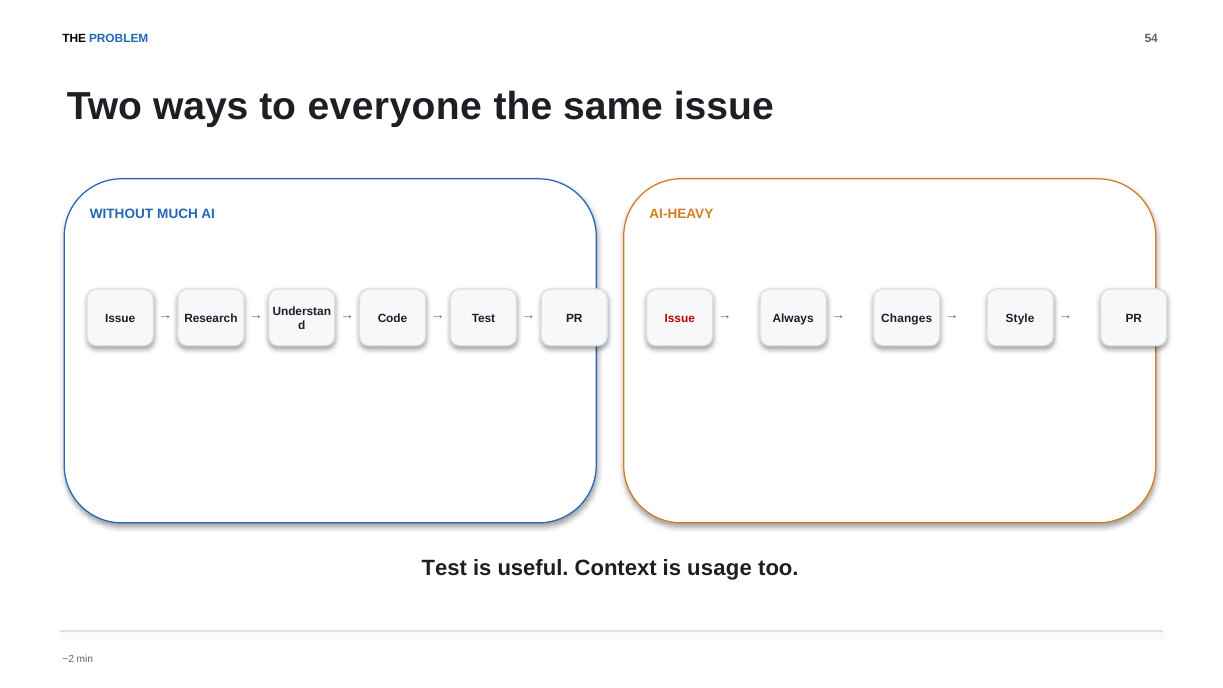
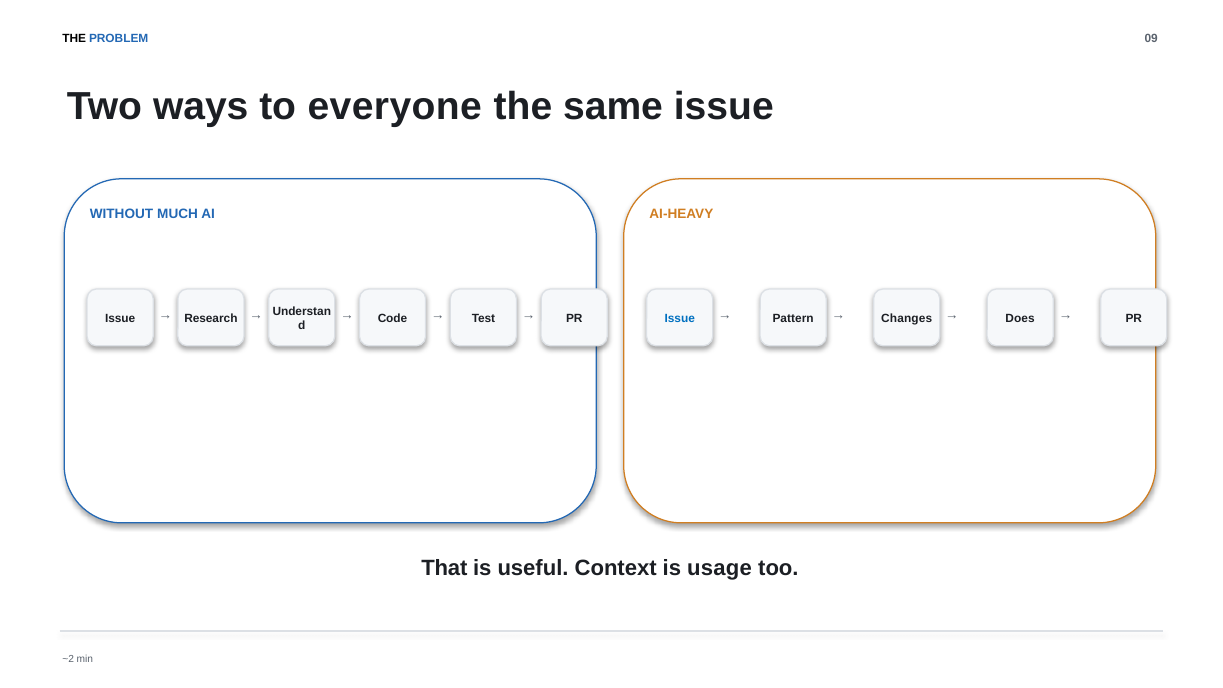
54: 54 -> 09 (1151, 38)
Issue colour: red -> blue (680, 318)
Always: Always -> Pattern (793, 318)
Style: Style -> Does (1020, 318)
Test: Test -> That (444, 568)
